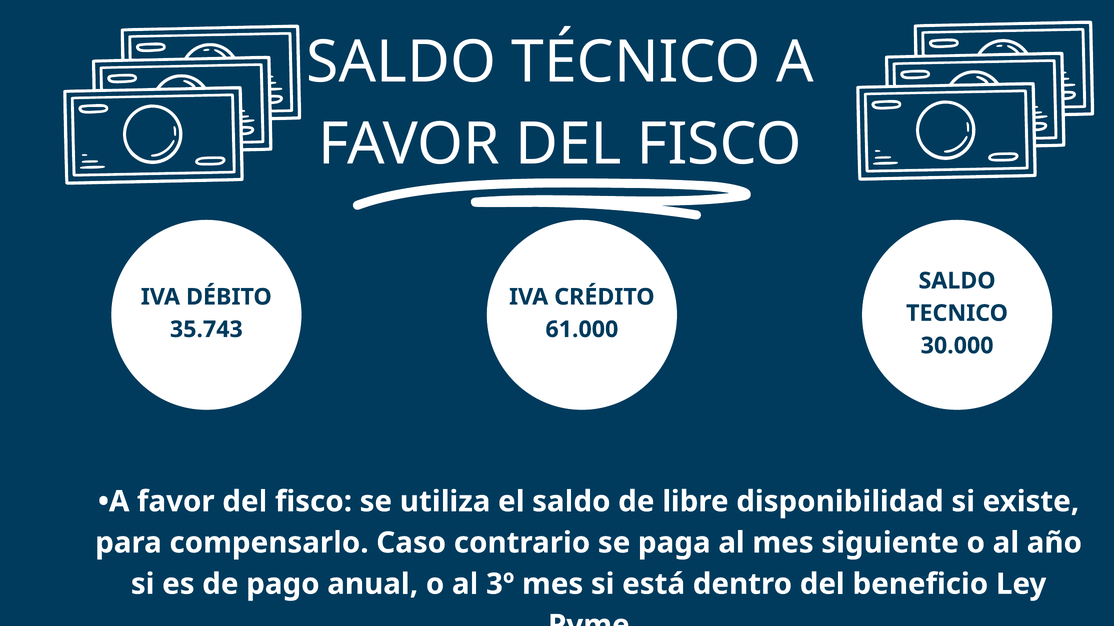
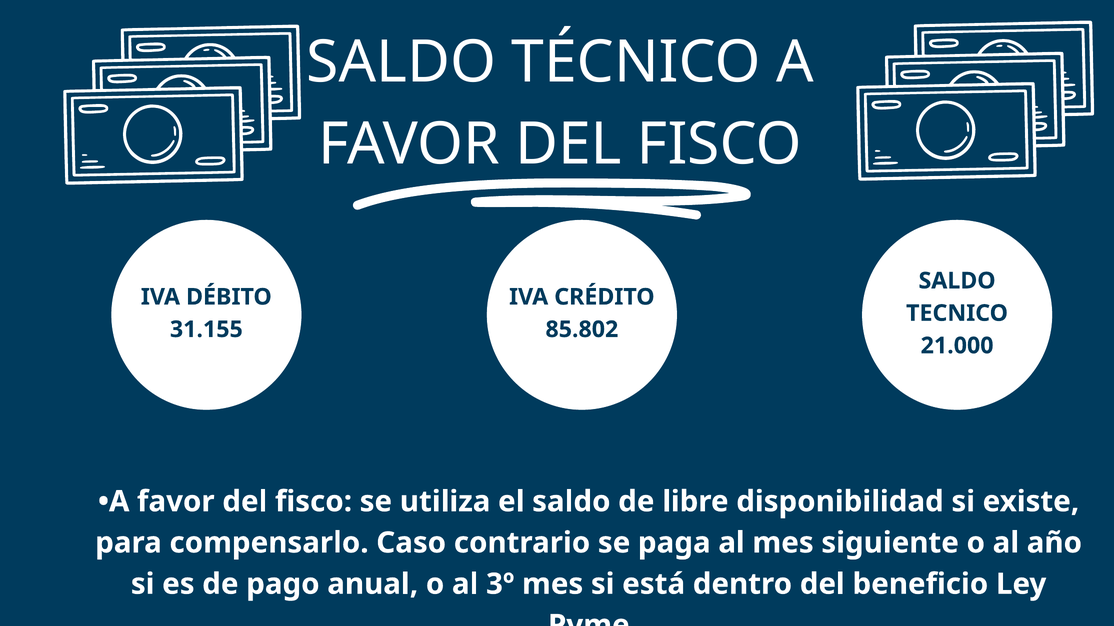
35.743: 35.743 -> 31.155 (206, 330)
61.000: 61.000 -> 85.802 (582, 330)
30.000: 30.000 -> 21.000 (957, 346)
